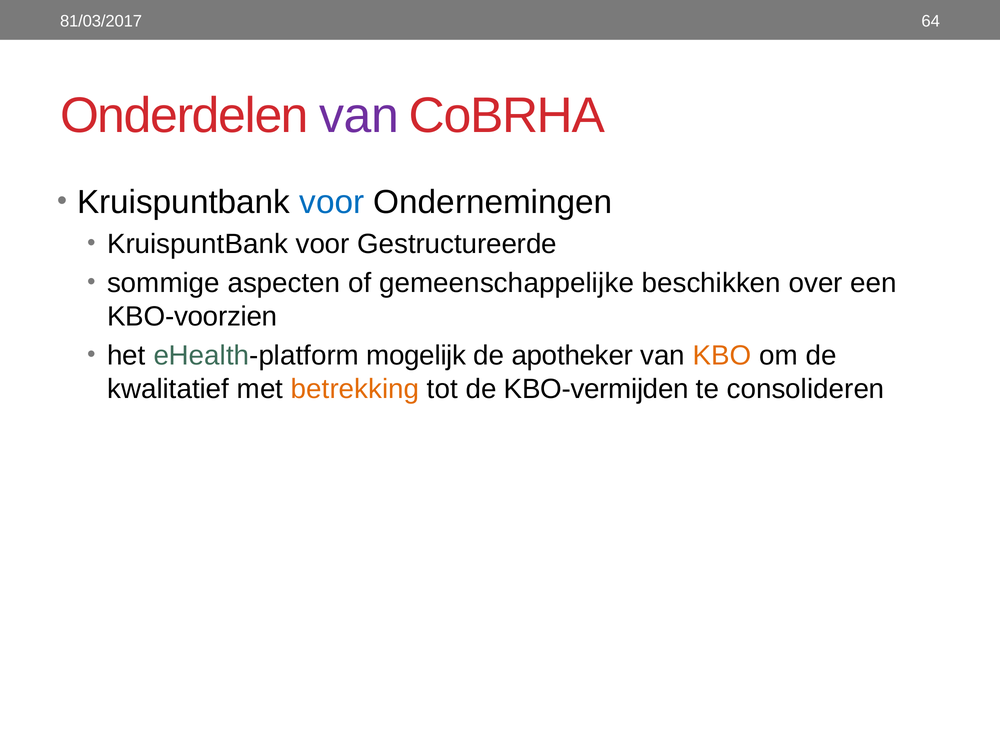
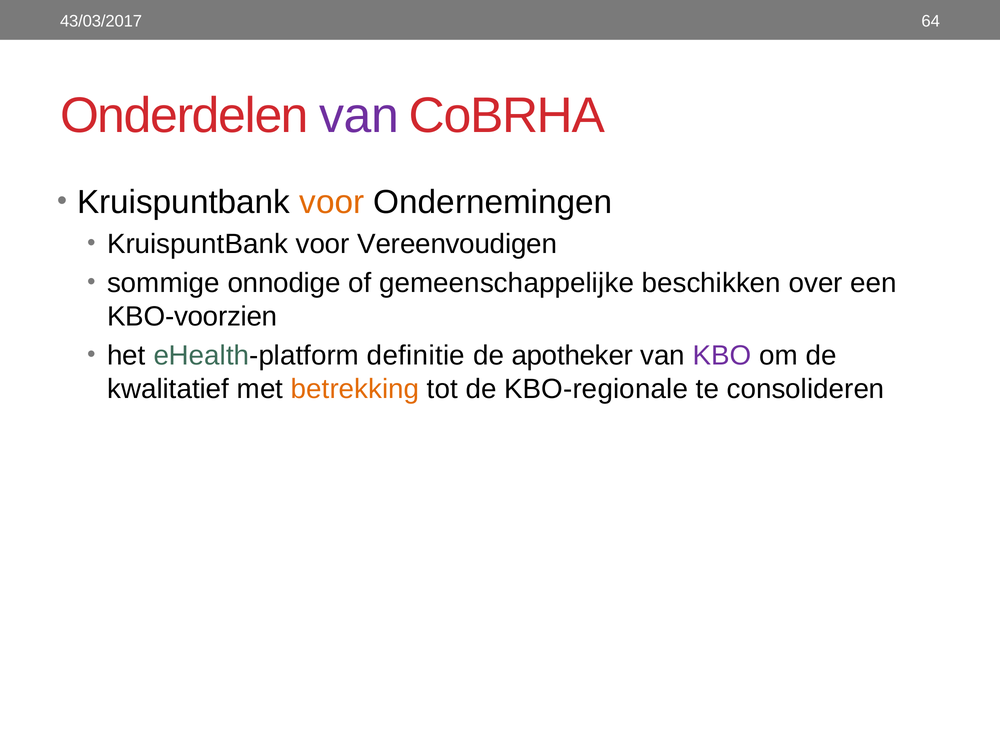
81/03/2017: 81/03/2017 -> 43/03/2017 (101, 21)
voor colour: blue -> orange (332, 202)
Gestructureerde: Gestructureerde -> Vereenvoudigen (457, 244)
aspecten: aspecten -> onnodige (284, 283)
mogelijk: mogelijk -> definitie (416, 355)
KBO colour: orange -> purple (722, 355)
KBO-vermijden: KBO-vermijden -> KBO-regionale (596, 389)
